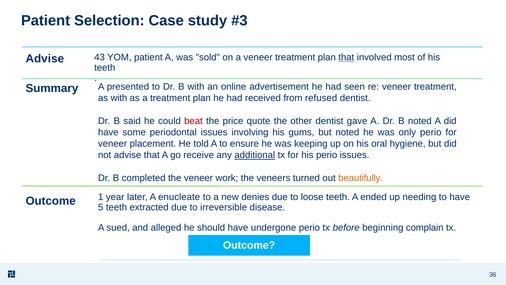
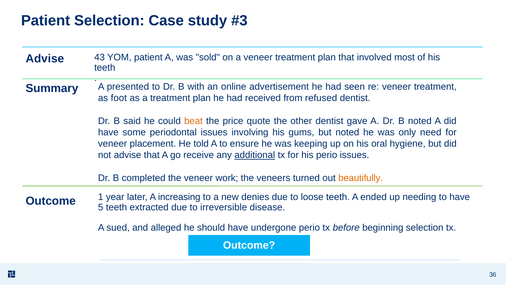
that underline: present -> none (346, 57)
as with: with -> foot (119, 98)
beat colour: red -> orange (193, 121)
only perio: perio -> need (431, 132)
enucleate: enucleate -> increasing (179, 197)
beginning complain: complain -> selection (425, 227)
